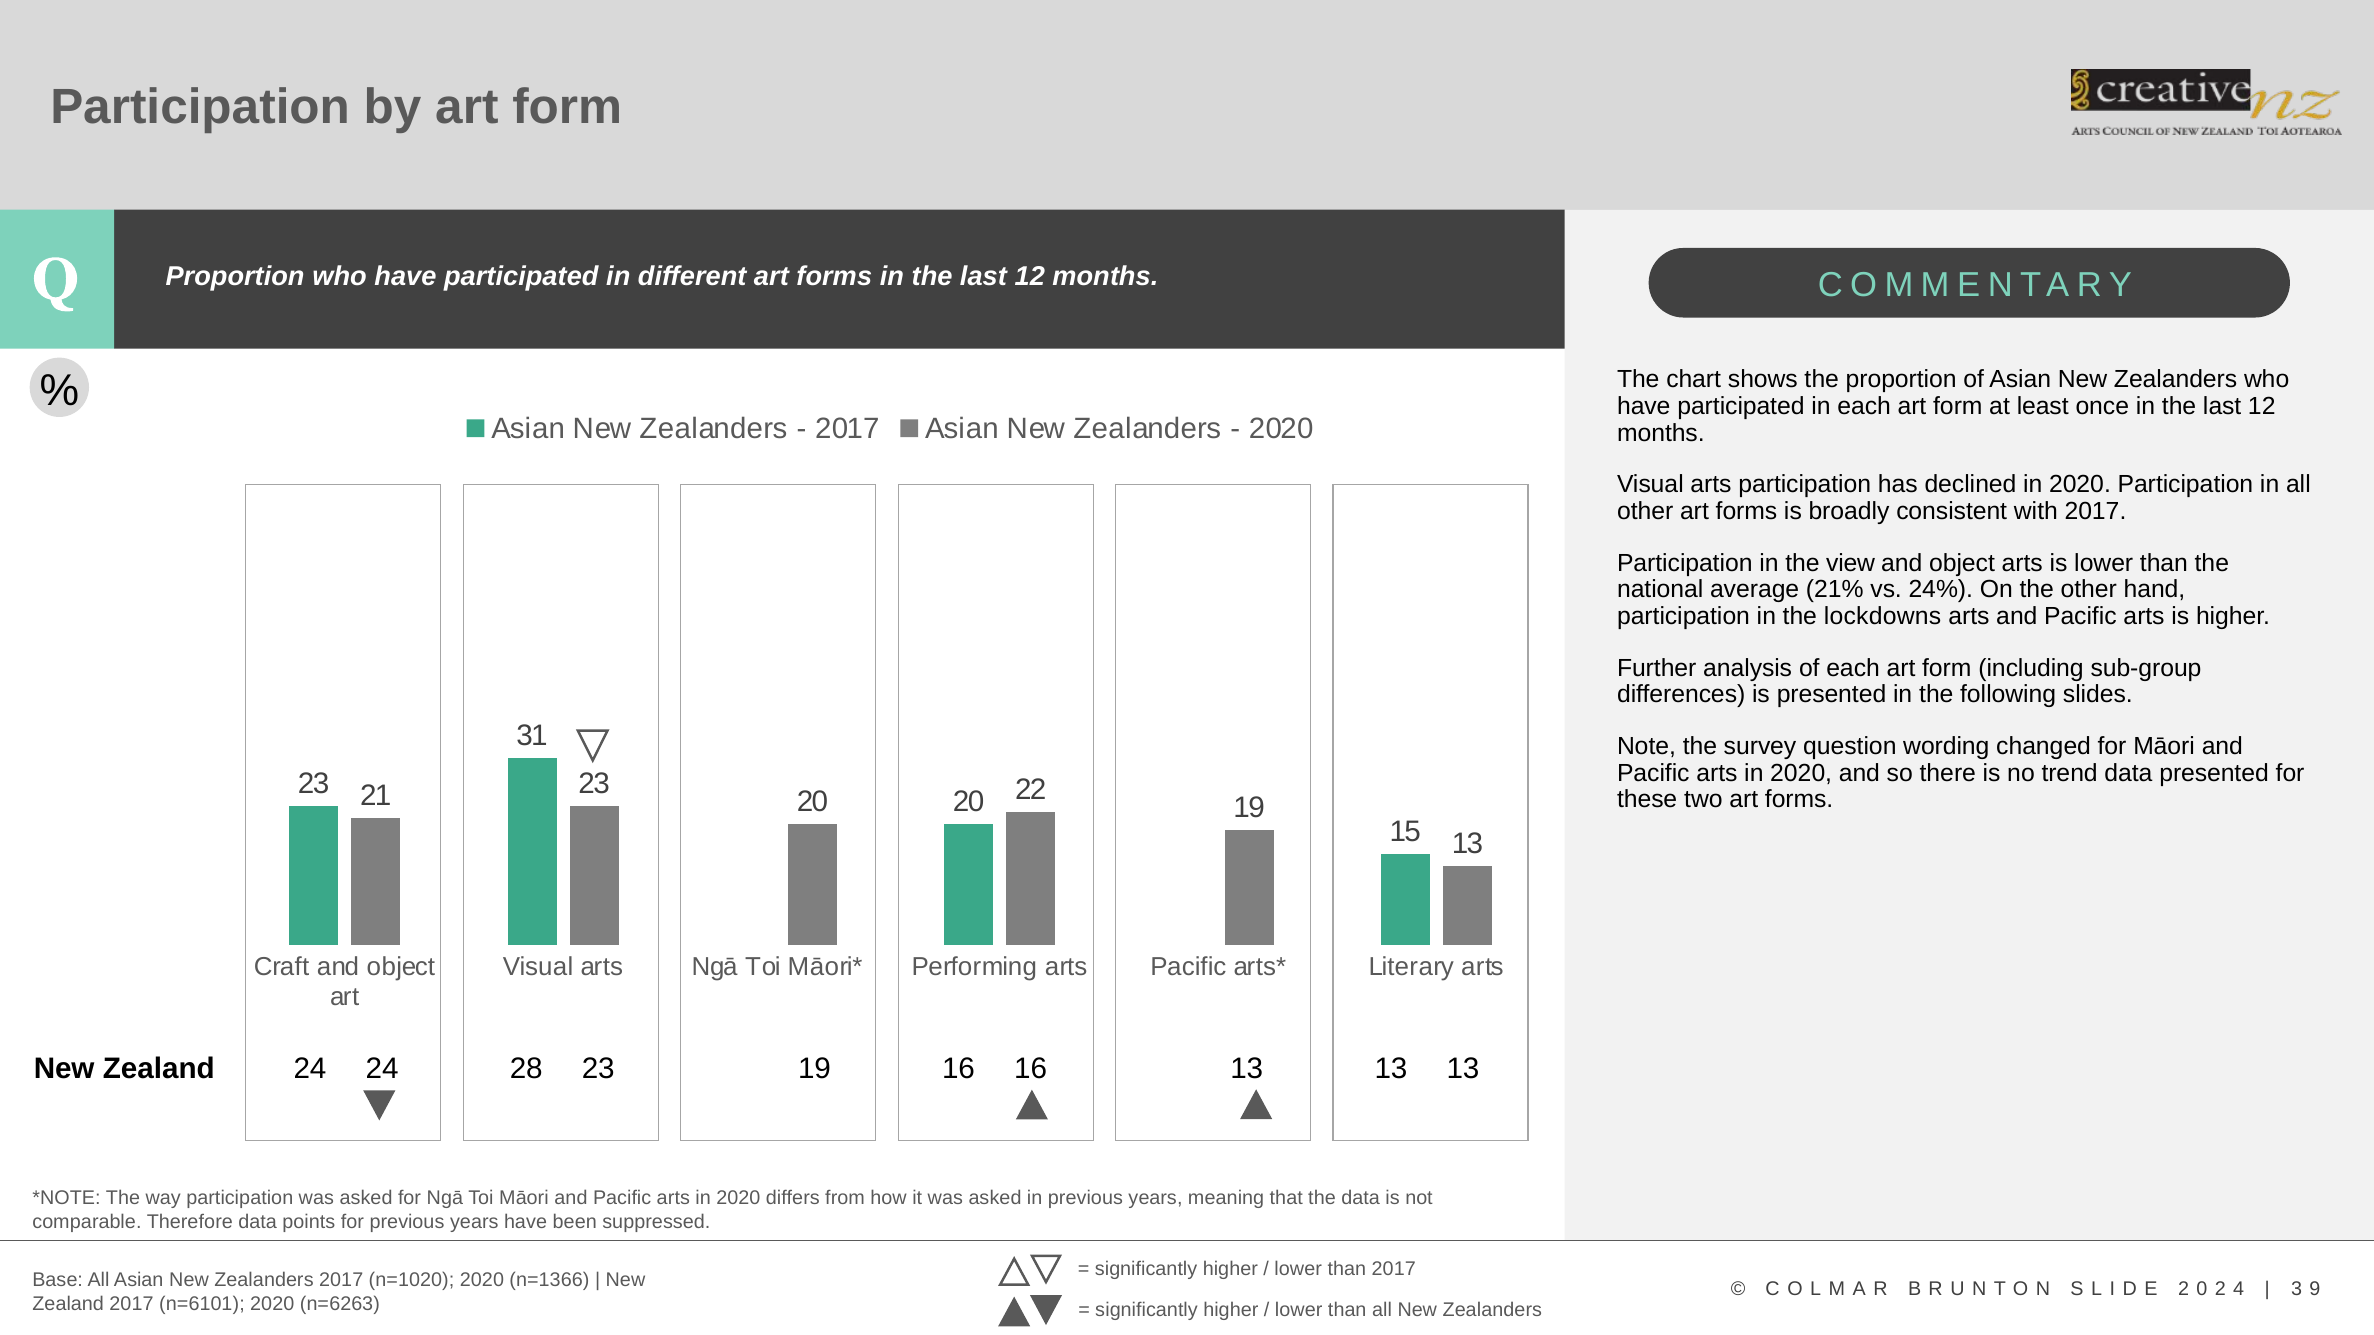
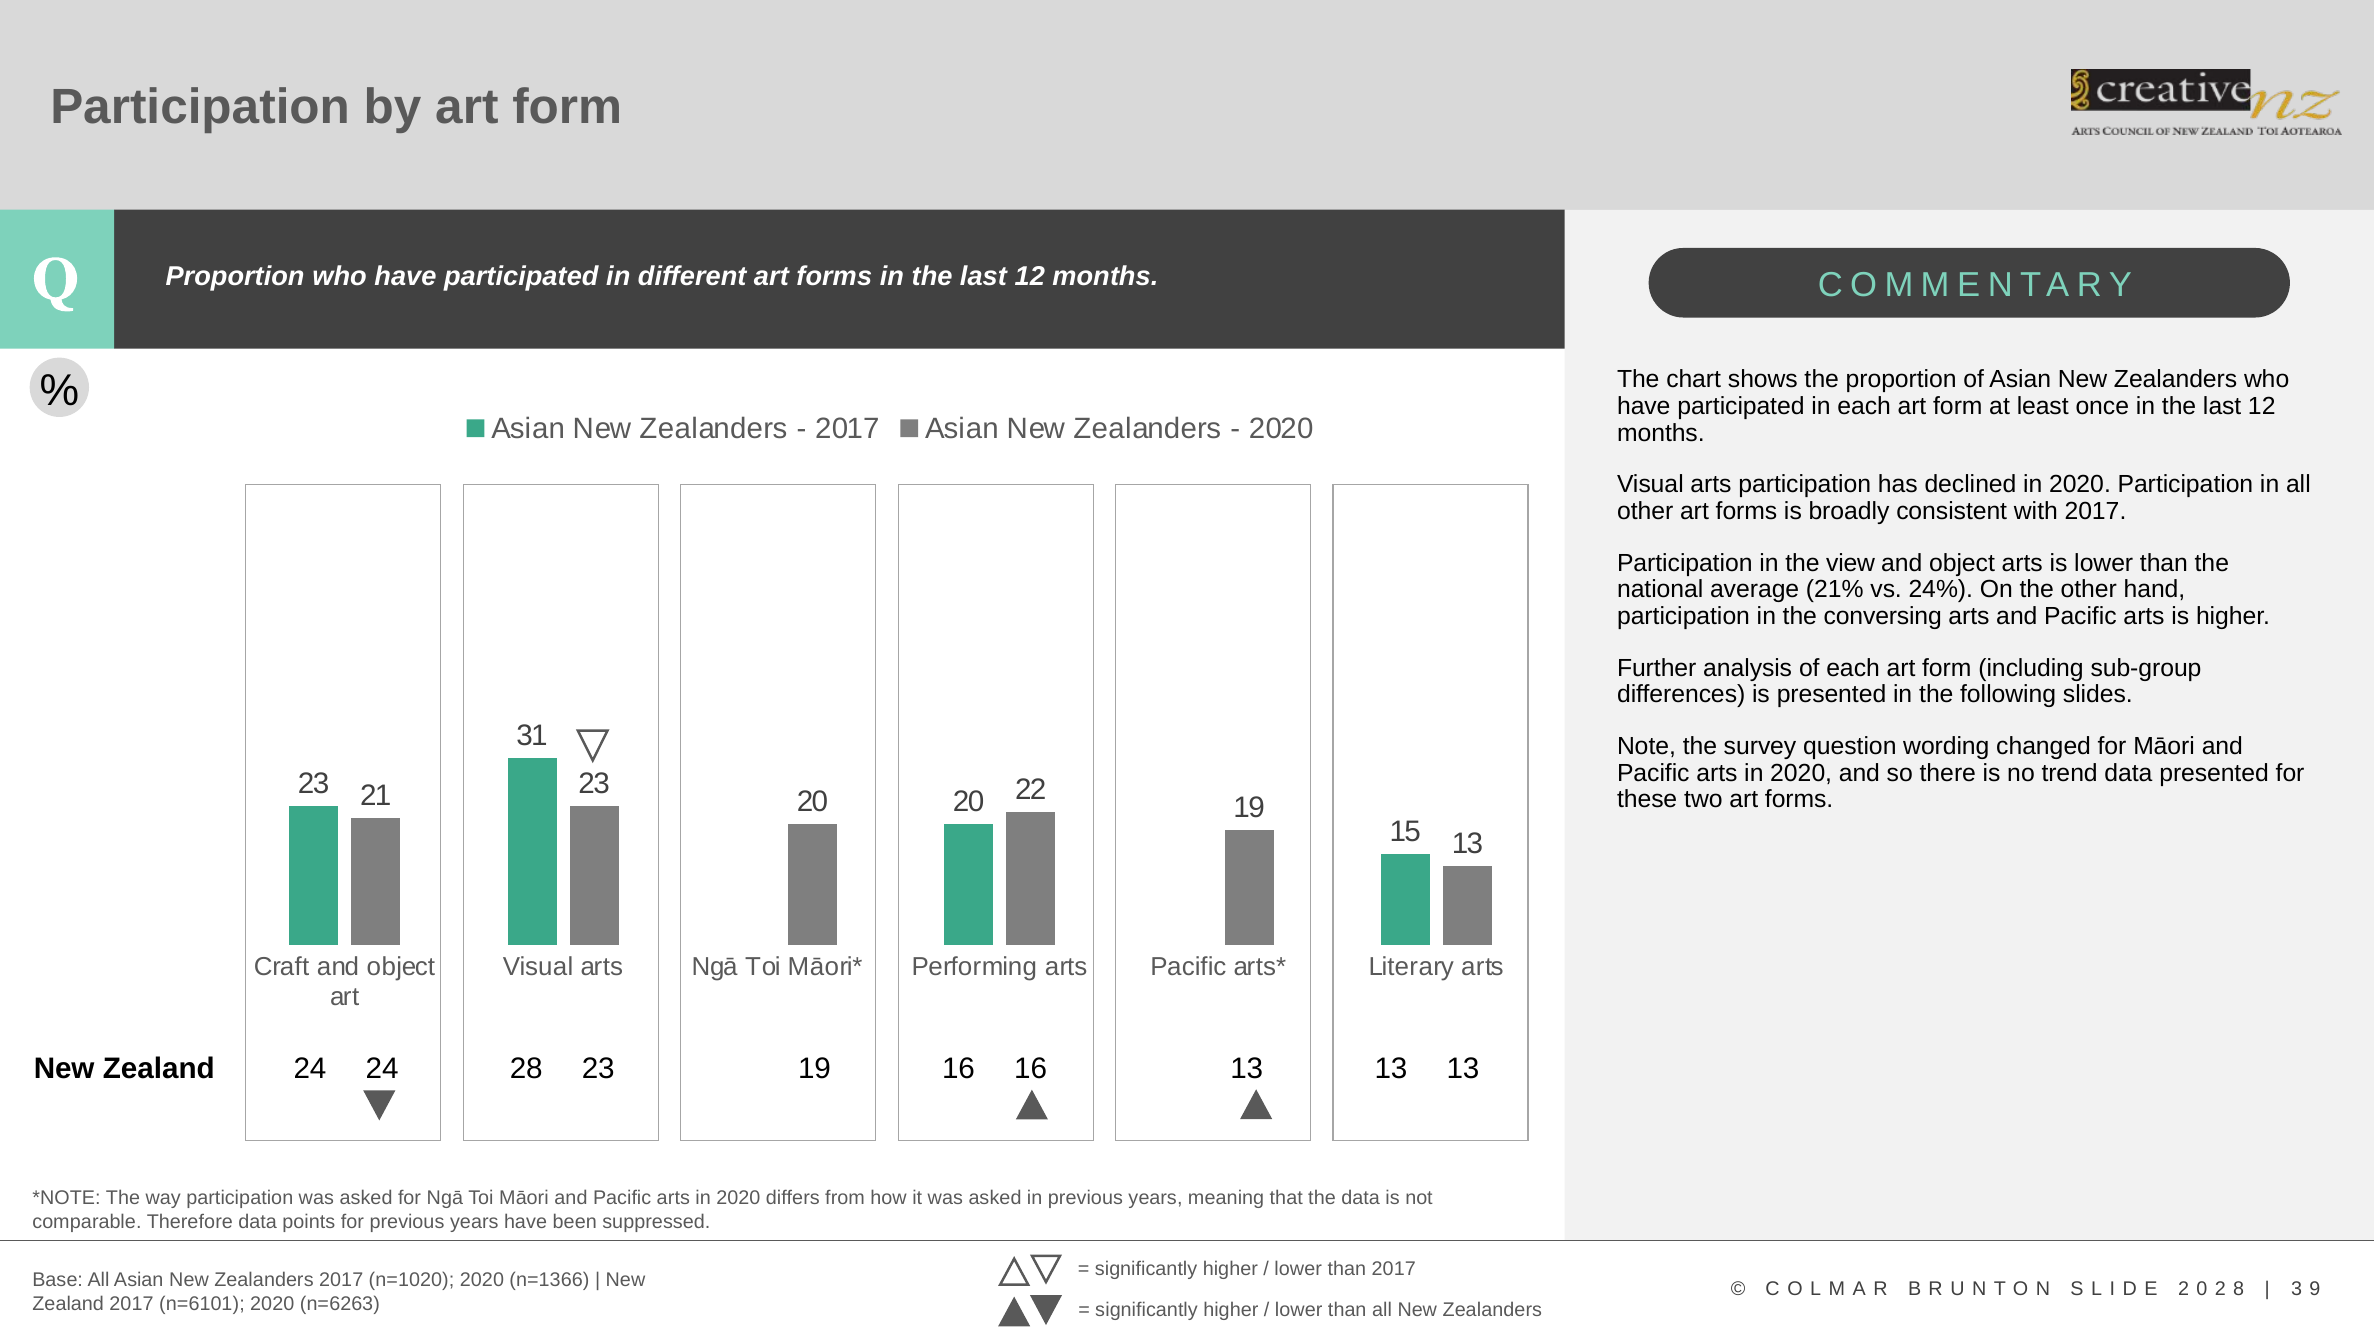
lockdowns: lockdowns -> conversing (1883, 617)
4: 4 -> 8 (2239, 1289)
